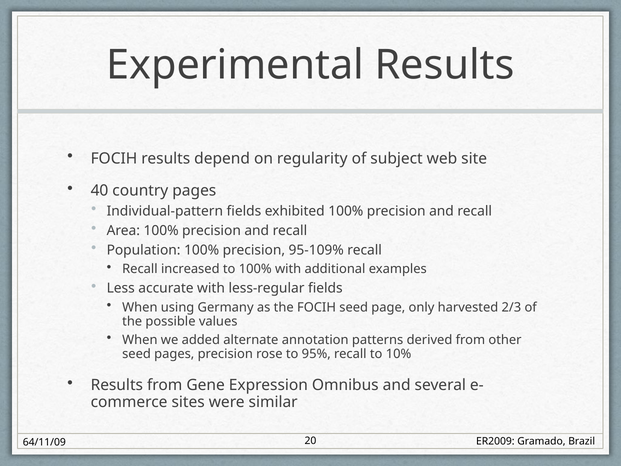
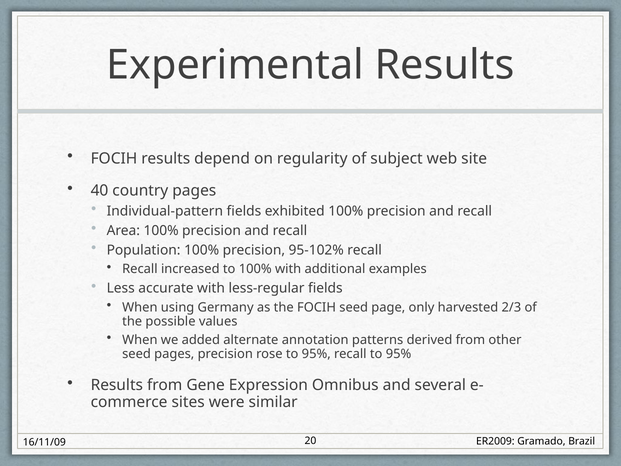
95-109%: 95-109% -> 95-102% (316, 250)
recall to 10%: 10% -> 95% (399, 354)
64/11/09: 64/11/09 -> 16/11/09 (44, 442)
